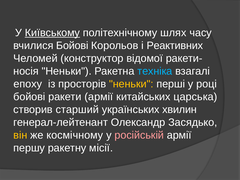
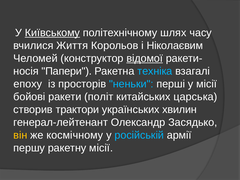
вчилися Бойові: Бойові -> Життя (72, 46)
Реактивних: Реактивних -> Ніколаєвим (175, 46)
відомої underline: none -> present (145, 58)
Неньки: Неньки -> Папери (67, 71)
неньки colour: yellow -> light blue (131, 84)
у році: році -> місії (207, 84)
ракети армії: армії -> політ (99, 97)
старший: старший -> трактори (77, 110)
російській colour: pink -> light blue (139, 135)
